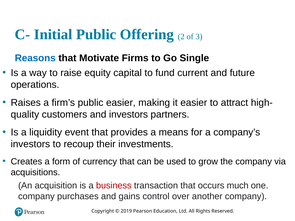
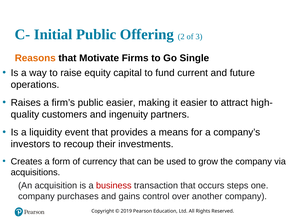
Reasons colour: blue -> orange (35, 58)
and investors: investors -> ingenuity (128, 115)
much: much -> steps (238, 186)
